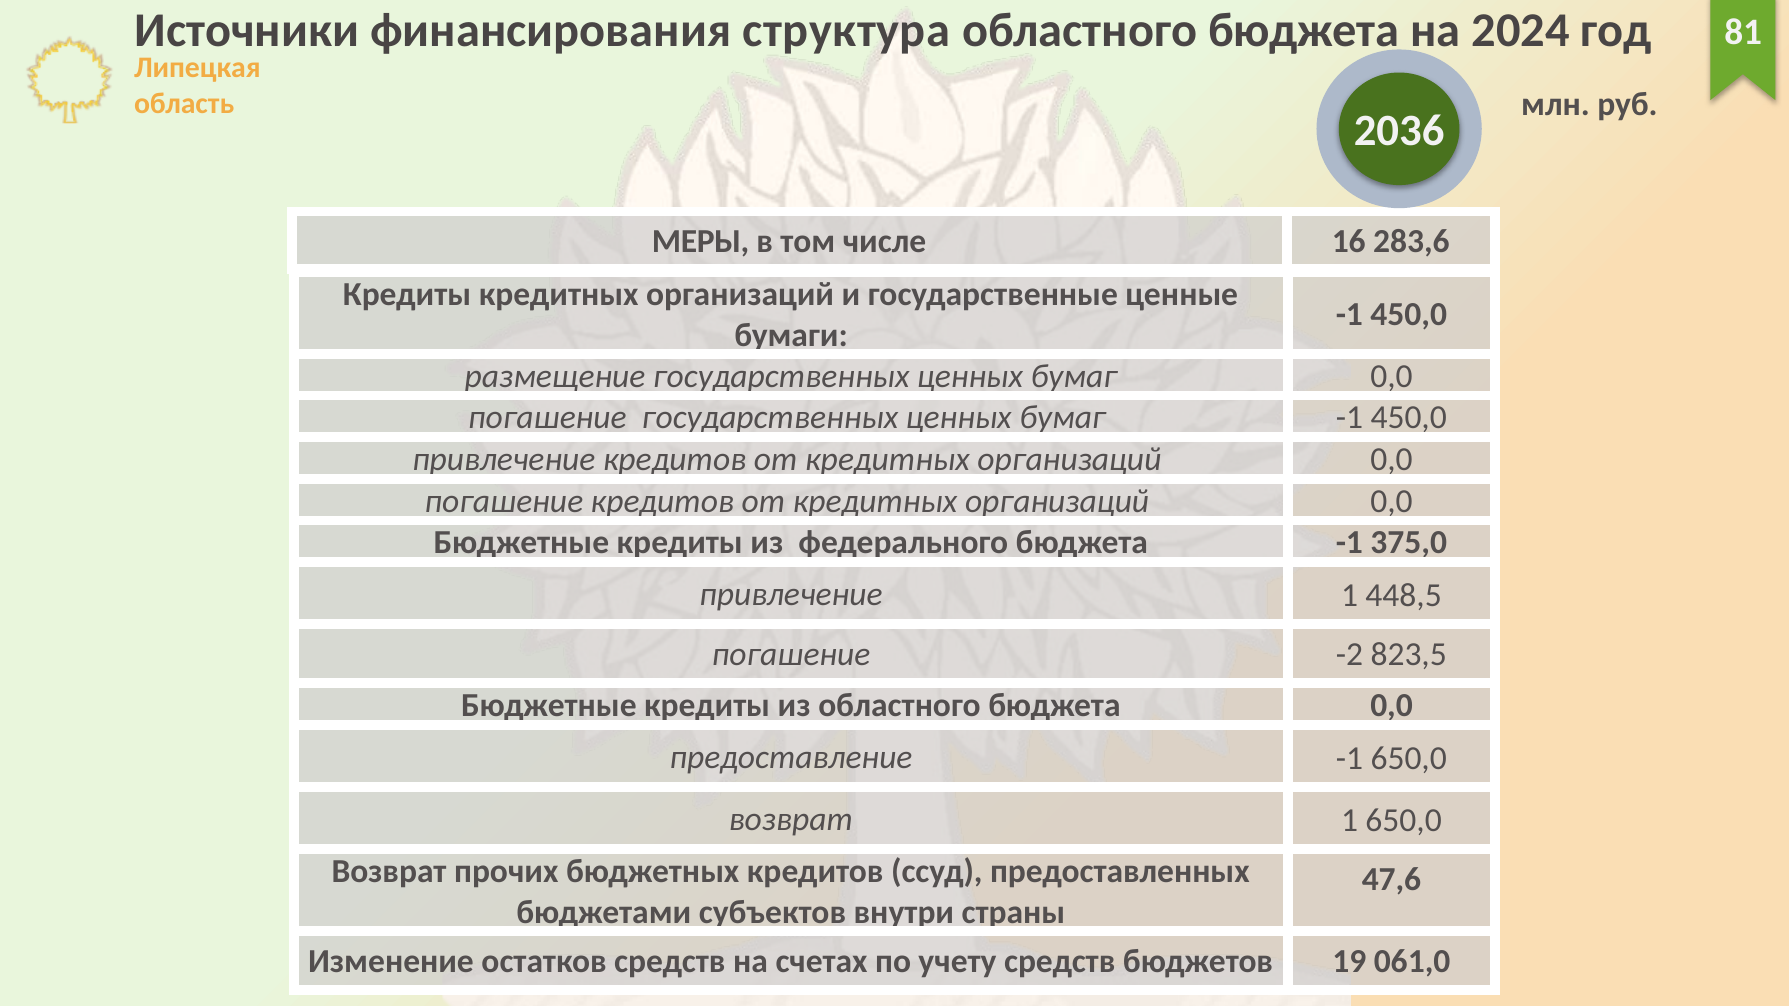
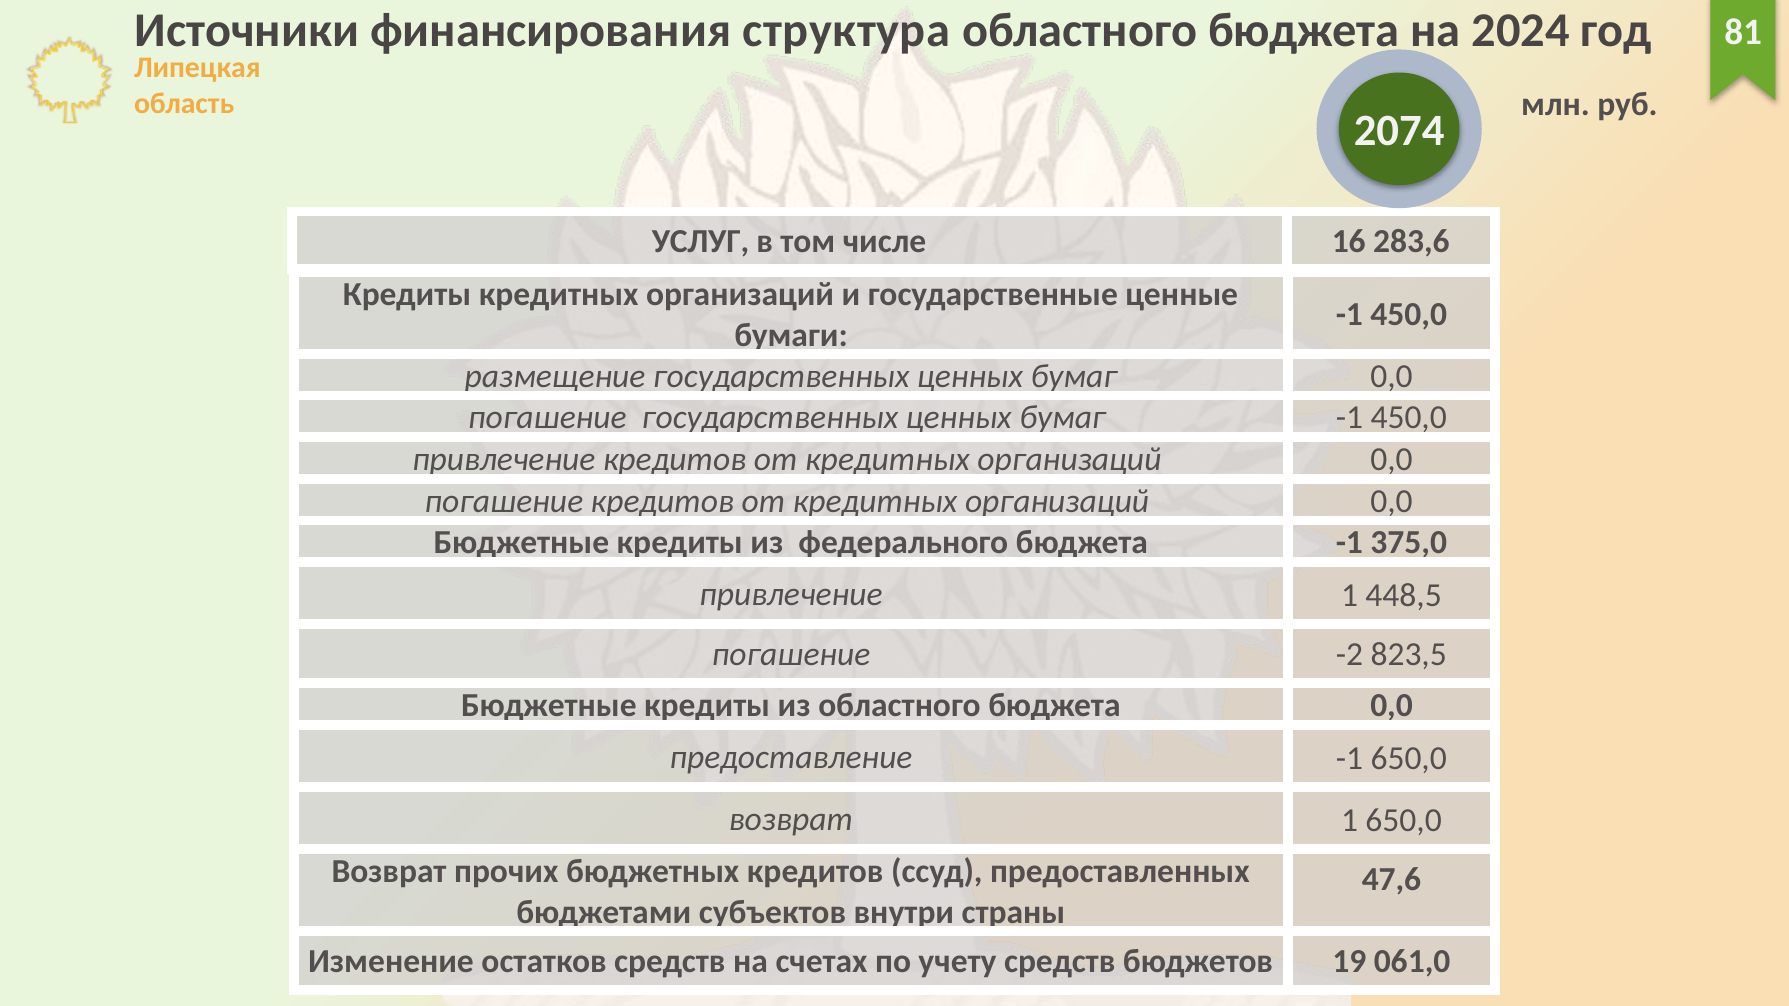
2036: 2036 -> 2074 (1399, 131)
МЕРЫ: МЕРЫ -> УСЛУГ (701, 241)
